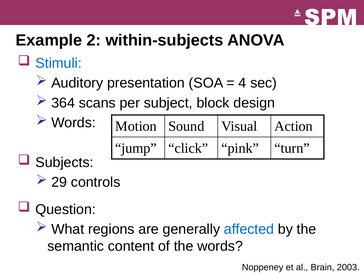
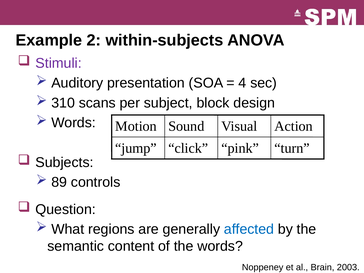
Stimuli colour: blue -> purple (59, 63)
364: 364 -> 310 (63, 103)
29: 29 -> 89 (59, 182)
